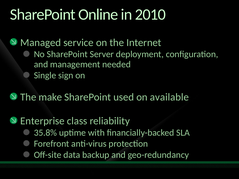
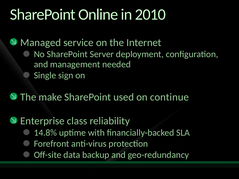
available: available -> continue (169, 97)
35.8%: 35.8% -> 14.8% (45, 133)
